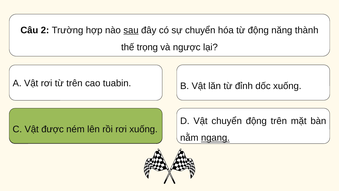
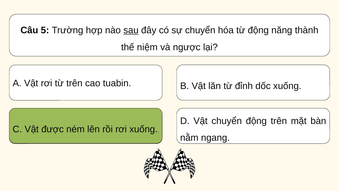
2: 2 -> 5 (45, 30)
trọng: trọng -> niệm (147, 47)
ngang underline: present -> none (215, 138)
